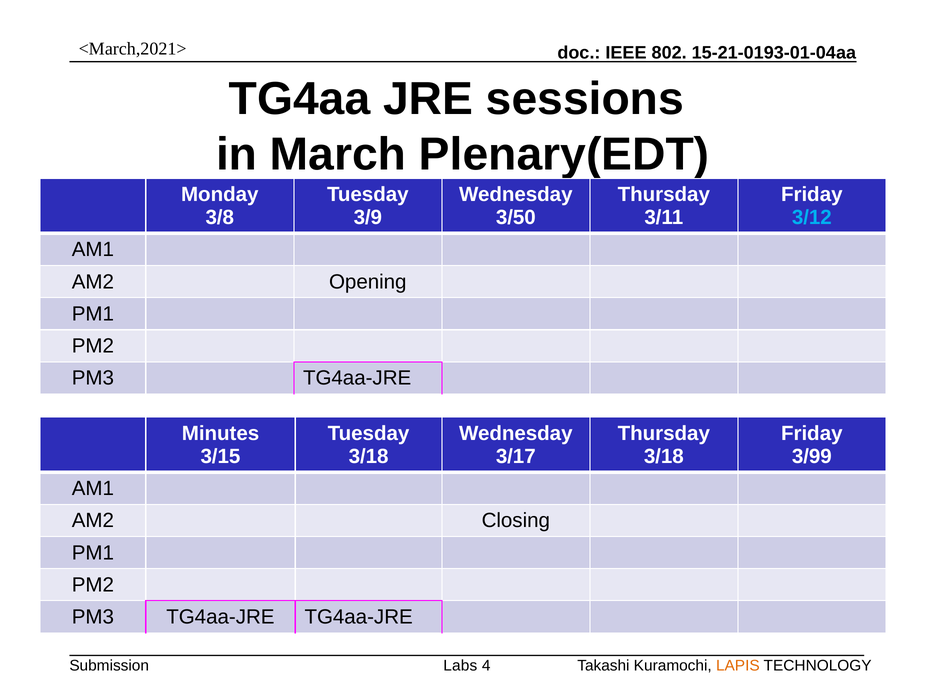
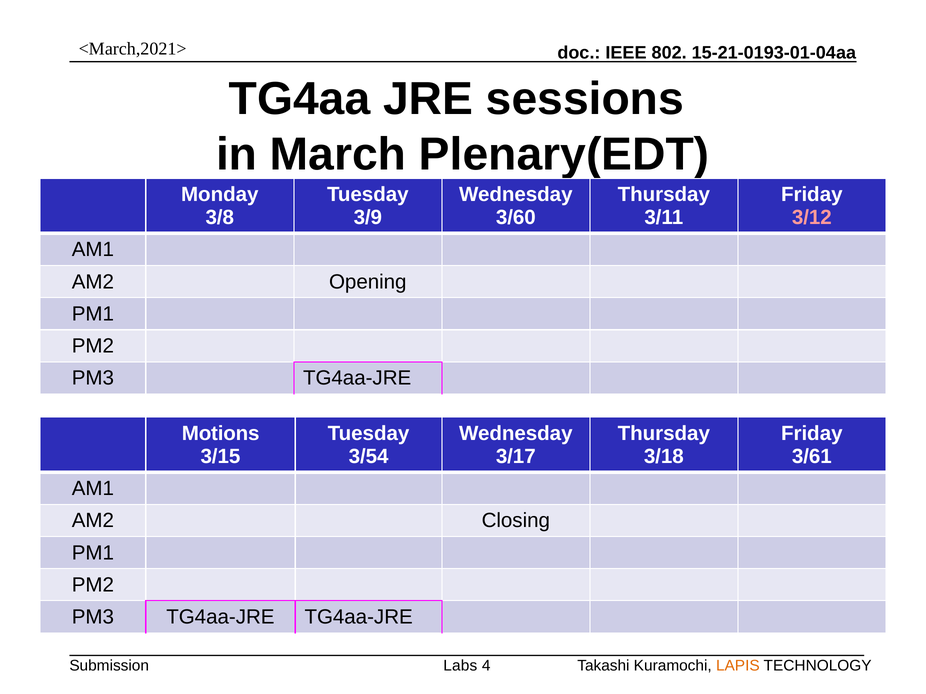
3/50: 3/50 -> 3/60 (516, 218)
3/12 colour: light blue -> pink (812, 218)
Minutes: Minutes -> Motions (221, 434)
3/18: 3/18 -> 3/54 (369, 457)
3/99: 3/99 -> 3/61 (812, 457)
